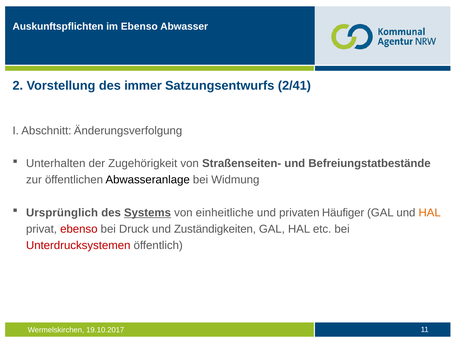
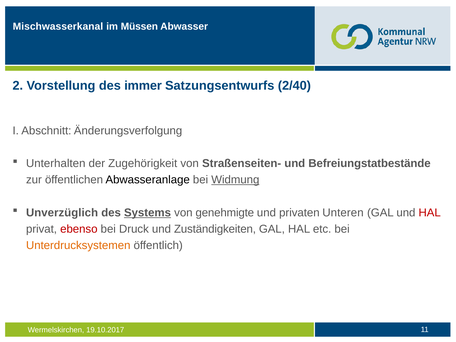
Auskunftspflichten: Auskunftspflichten -> Mischwasserkanal (58, 27)
im Ebenso: Ebenso -> Müssen (139, 27)
2/41: 2/41 -> 2/40 (294, 86)
Widmung underline: none -> present (235, 180)
Ursprünglich: Ursprünglich -> Unverzüglich (62, 213)
einheitliche: einheitliche -> genehmigte (225, 213)
Häufiger: Häufiger -> Unteren (343, 213)
HAL colour: orange -> red (430, 213)
Unterdrucksystemen colour: red -> orange (78, 246)
